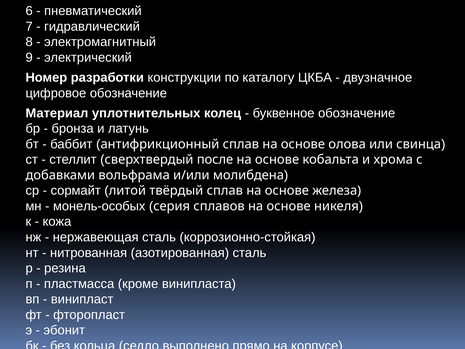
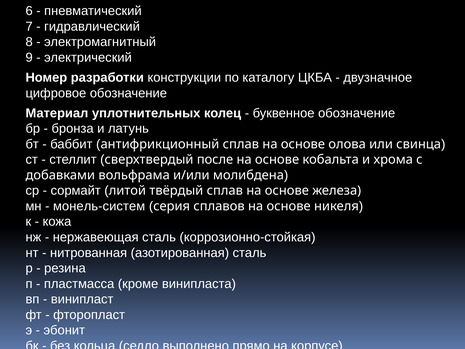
монель-особых: монель-особых -> монель-систем (99, 206)
